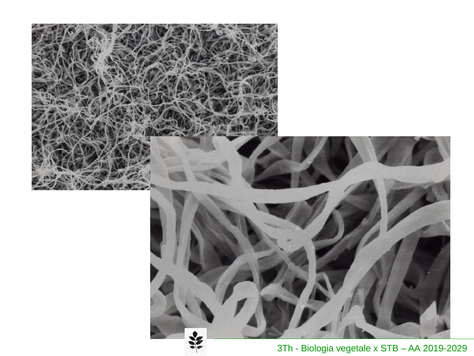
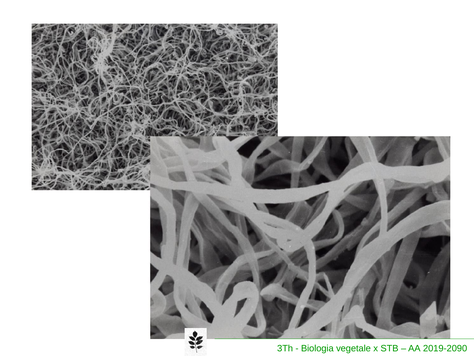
2019-2029: 2019-2029 -> 2019-2090 (445, 348)
